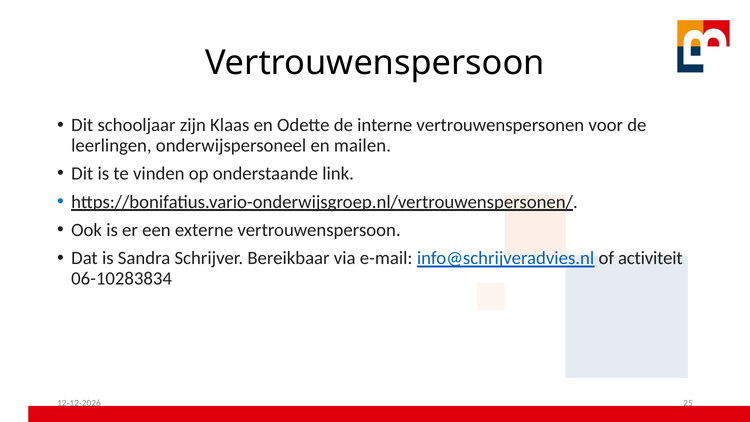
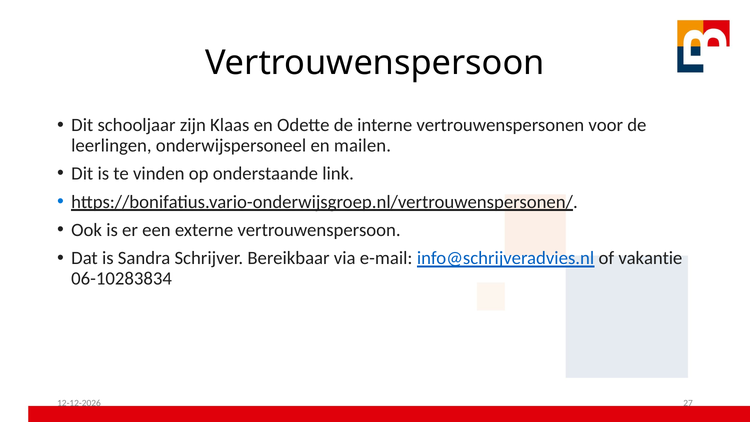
activiteit: activiteit -> vakantie (650, 258)
25: 25 -> 27 (688, 403)
